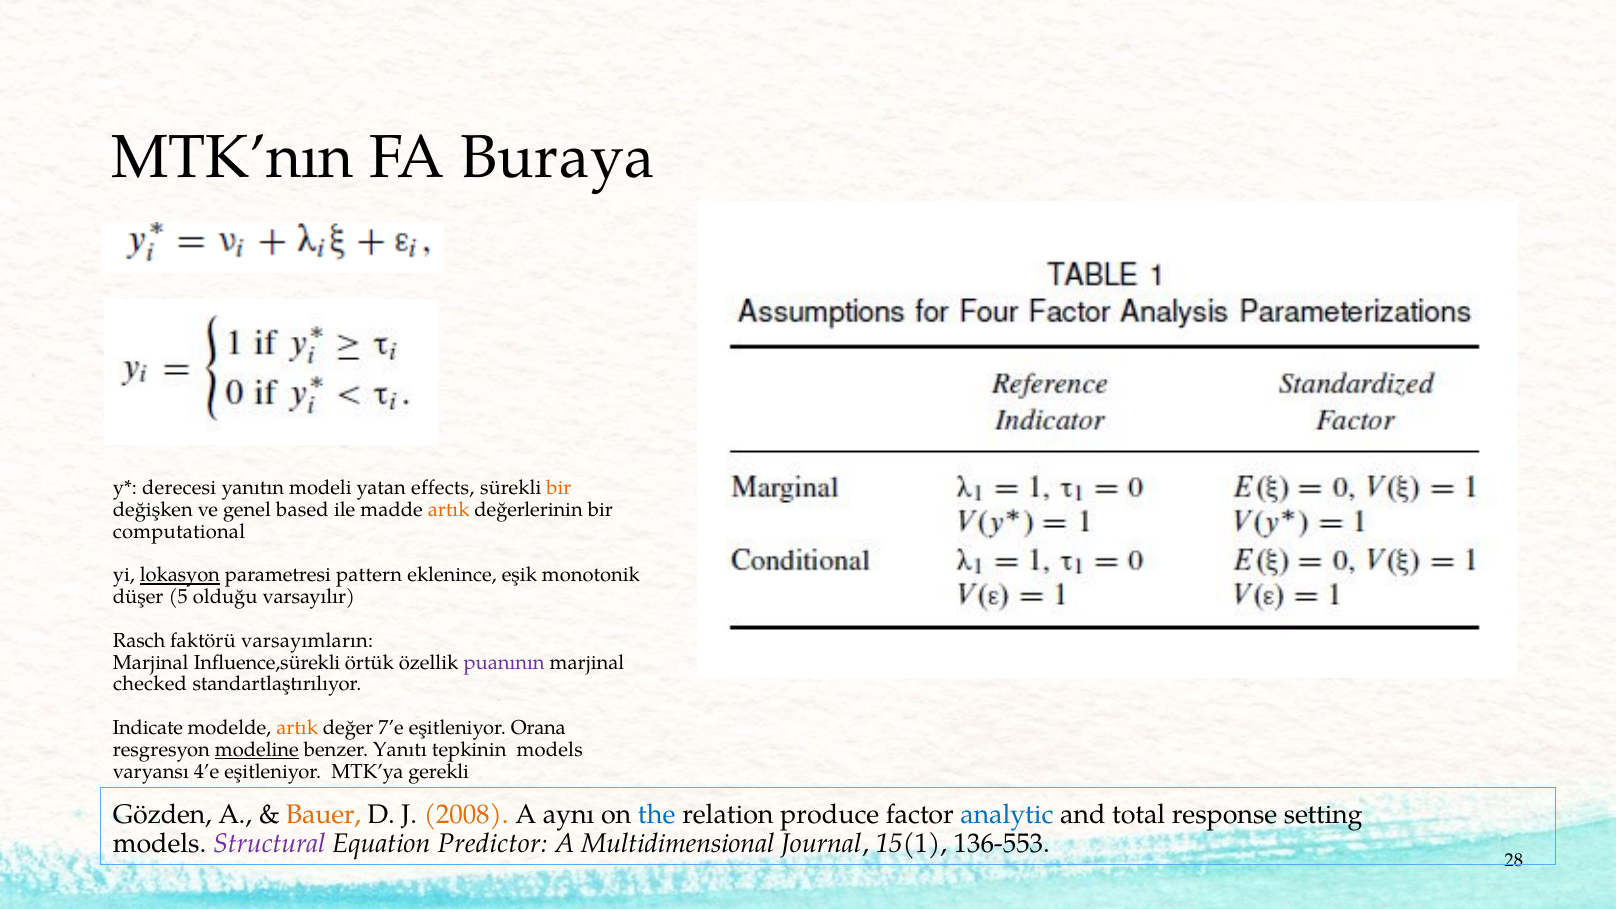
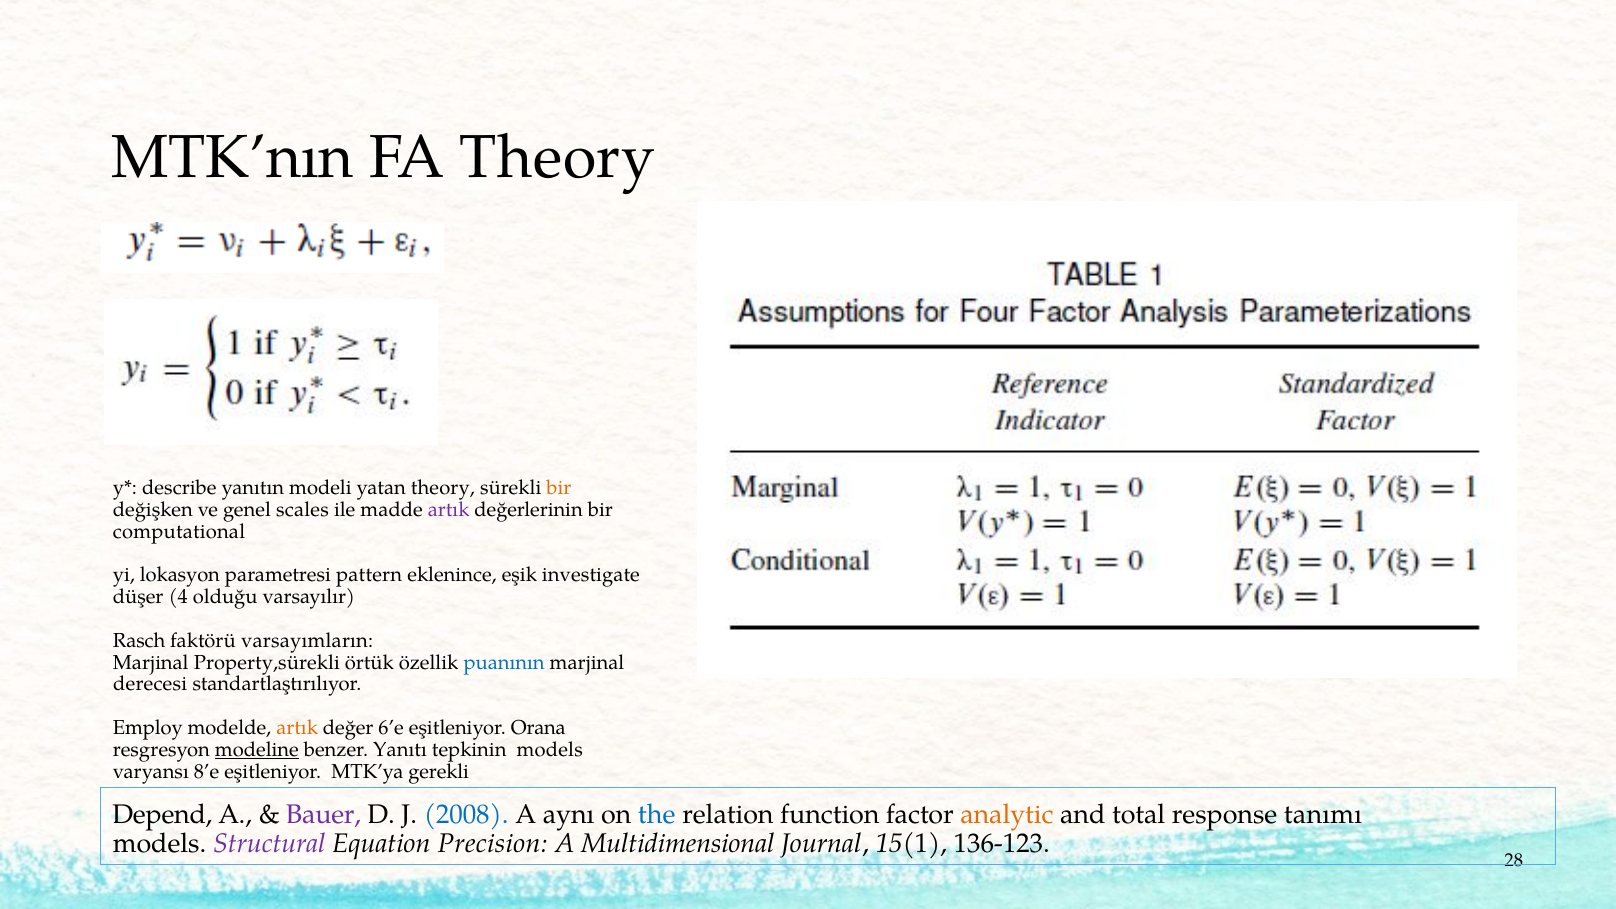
FA Buraya: Buraya -> Theory (557, 157)
derecesi: derecesi -> describe (179, 488)
yatan effects: effects -> theory (443, 488)
based: based -> scales (302, 510)
artık colour: orange -> purple (449, 510)
lokasyon underline: present -> none (180, 575)
monotonik: monotonik -> investigate (591, 575)
5: 5 -> 4 (178, 597)
Influence,sürekli: Influence,sürekli -> Property,sürekli (267, 663)
puanının colour: purple -> blue (504, 663)
checked: checked -> derecesi (150, 684)
Indicate: Indicate -> Employ (148, 728)
7’e: 7’e -> 6’e (391, 728)
4’e: 4’e -> 8’e (207, 772)
Gözden: Gözden -> Depend (162, 815)
Bauer colour: orange -> purple (323, 815)
2008 colour: orange -> blue (466, 815)
produce: produce -> function (830, 815)
analytic colour: blue -> orange (1007, 815)
setting: setting -> tanımı (1323, 815)
Predictor: Predictor -> Precision (493, 844)
136-553: 136-553 -> 136-123 (1002, 844)
